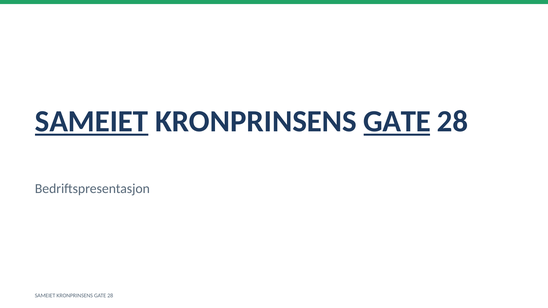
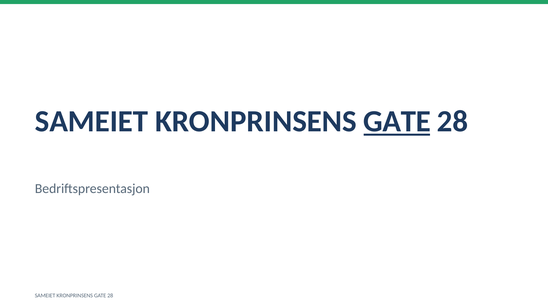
SAMEIET underline: present -> none (92, 122)
